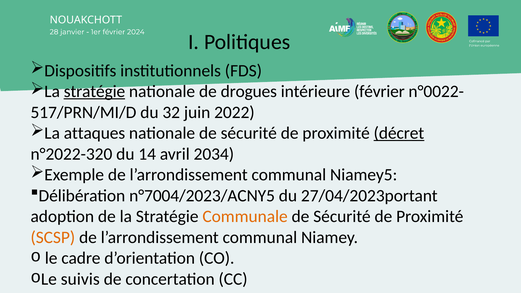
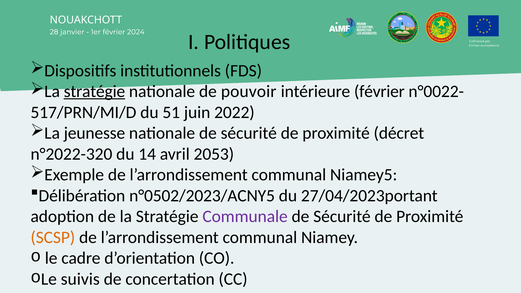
drogues: drogues -> pouvoir (249, 91)
32: 32 -> 51 (171, 112)
attaques: attaques -> jeunesse (94, 133)
décret underline: present -> none (399, 133)
2034: 2034 -> 2053 (214, 154)
n°7004/2023/ACNY5: n°7004/2023/ACNY5 -> n°0502/2023/ACNY5 (202, 196)
Communale colour: orange -> purple (245, 217)
